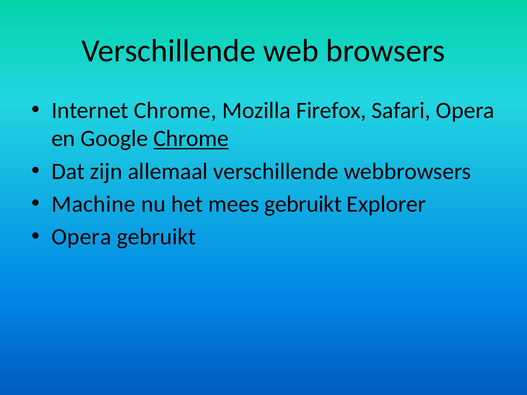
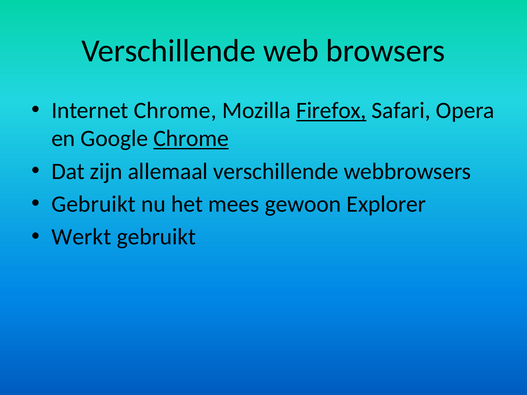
Firefox underline: none -> present (331, 111)
Machine: Machine -> Gebruikt (94, 204)
mees gebruikt: gebruikt -> gewoon (303, 204)
Opera: Opera -> Werkt (81, 237)
